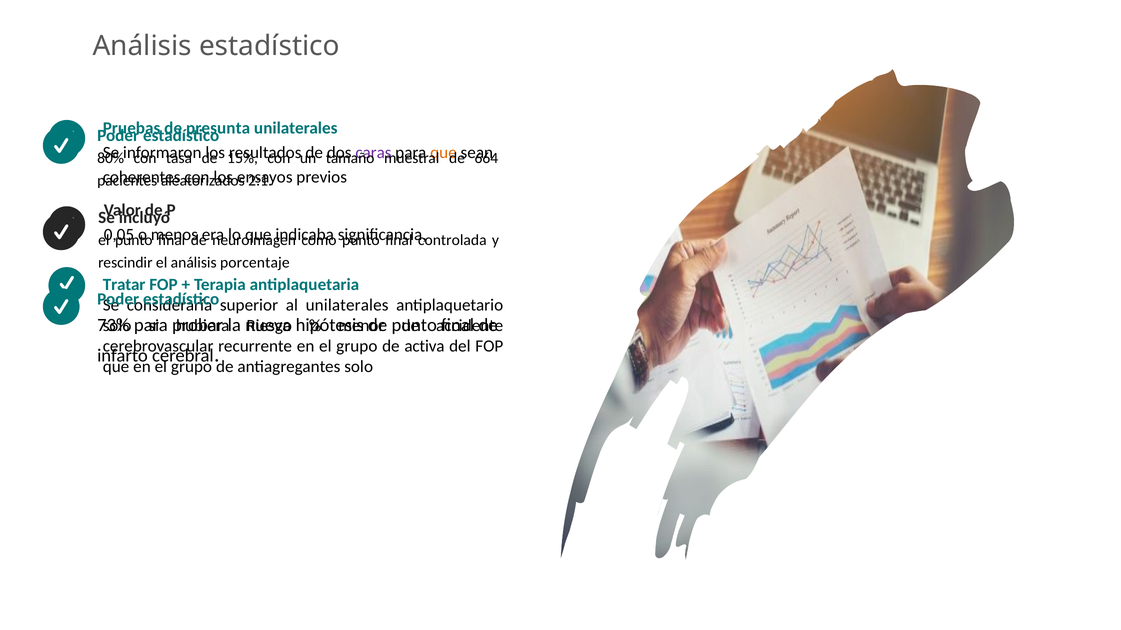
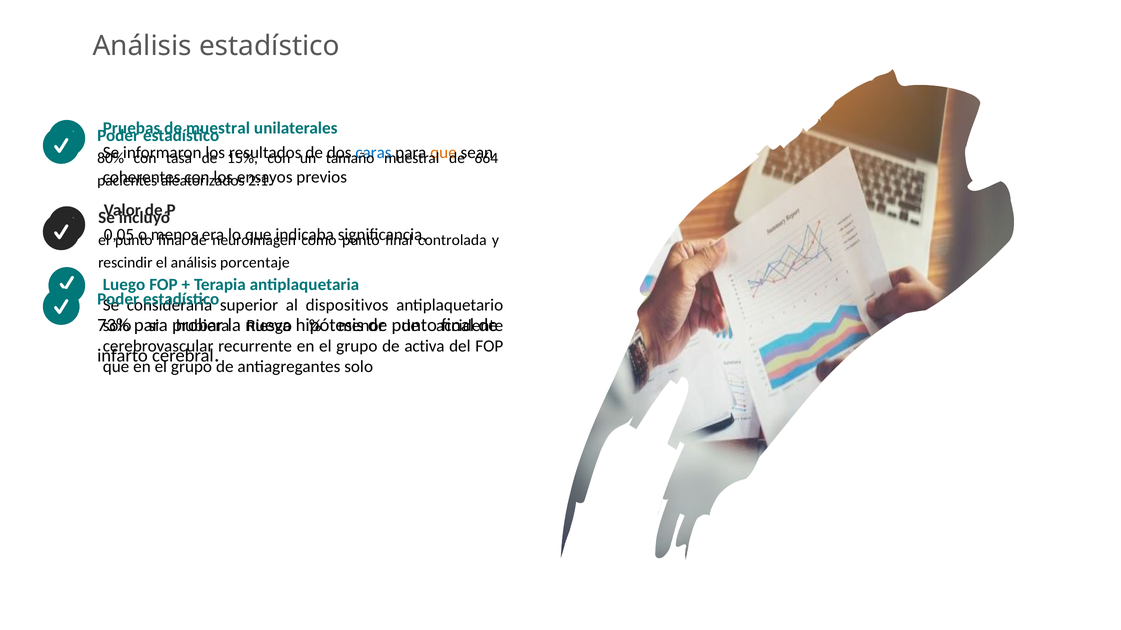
presunta: presunta -> muestral (218, 128)
caras colour: purple -> blue (373, 153)
Tratar: Tratar -> Luego (124, 285)
al unilaterales: unilaterales -> dispositivos (347, 305)
